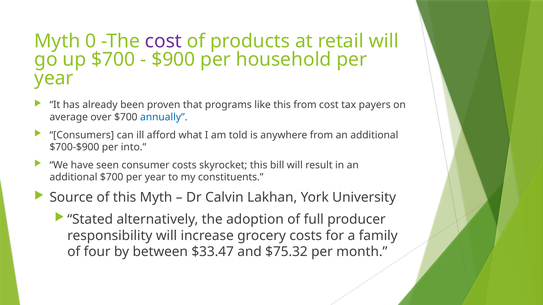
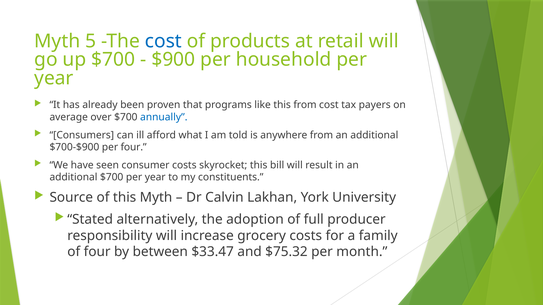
0: 0 -> 5 (91, 41)
cost colour: purple -> blue (163, 41)
per into: into -> four (134, 147)
